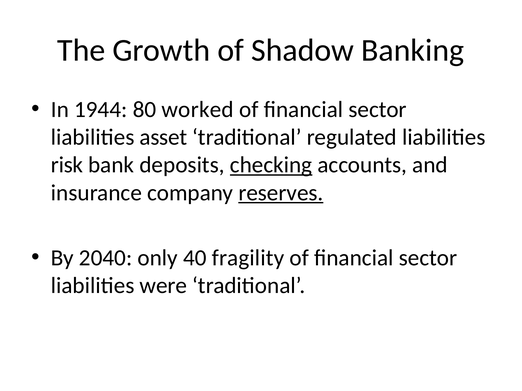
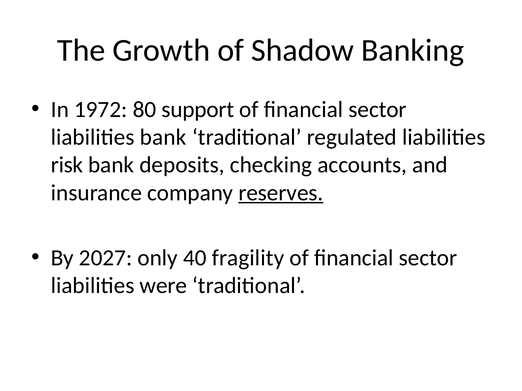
1944: 1944 -> 1972 (101, 110)
worked: worked -> support (198, 110)
liabilities asset: asset -> bank (163, 137)
checking underline: present -> none (271, 165)
2040: 2040 -> 2027 (106, 258)
